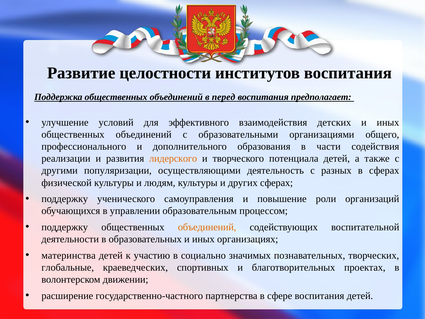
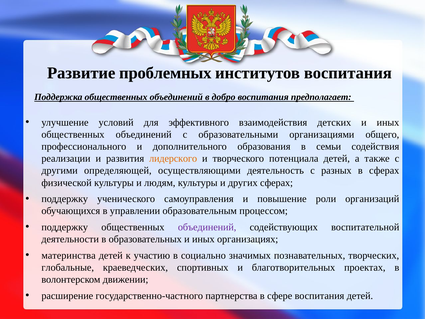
целостности: целостности -> проблемных (165, 73)
перед: перед -> добро (224, 97)
части: части -> семьи (329, 146)
популяризации: популяризации -> определяющей (118, 171)
объединений colour: orange -> purple (207, 227)
